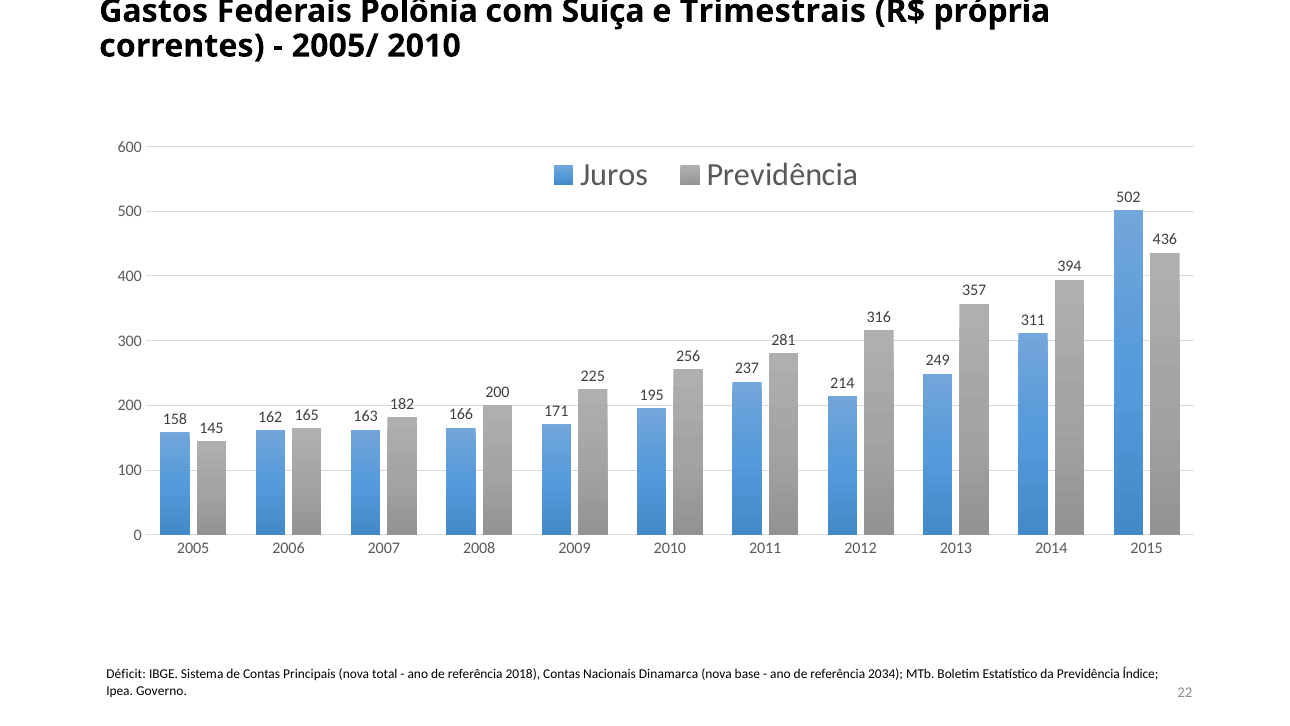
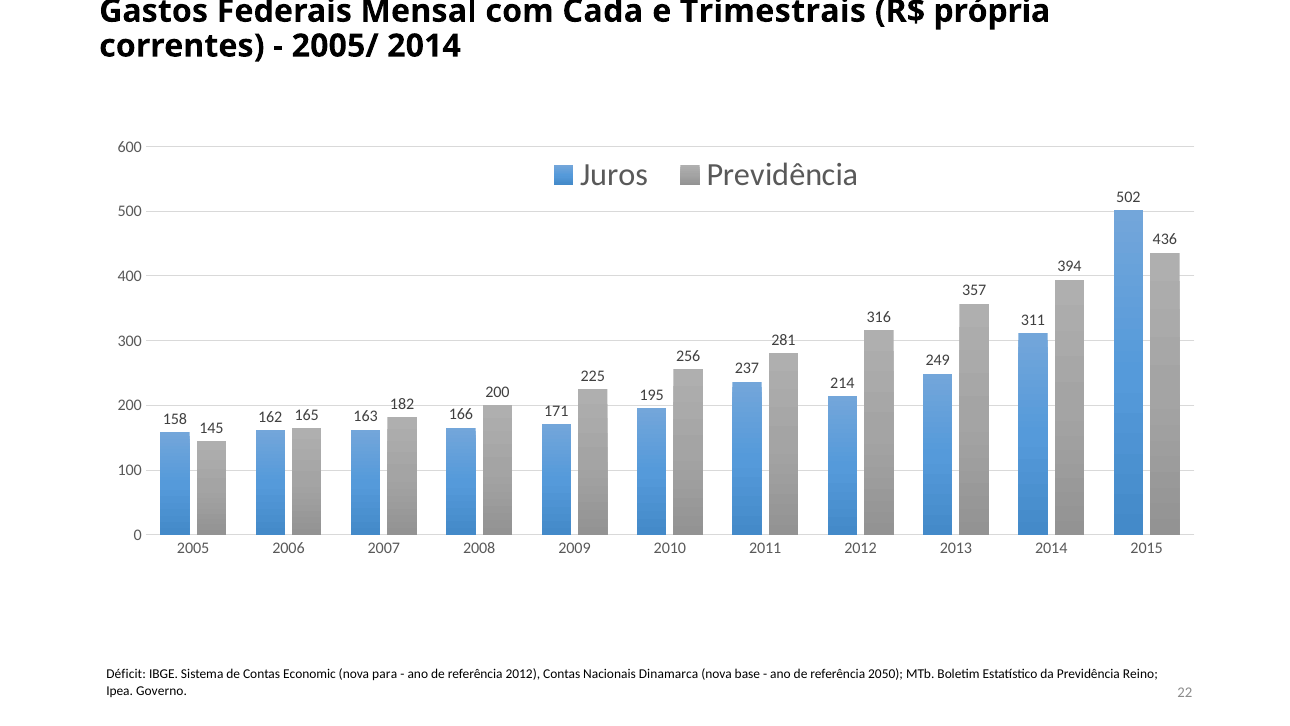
Polônia: Polônia -> Mensal (419, 11)
Suíça: Suíça -> Cada (603, 11)
2005/ 2010: 2010 -> 2014 (424, 46)
Principais: Principais -> Economic (309, 674)
total: total -> para (385, 674)
referência 2018: 2018 -> 2012 (523, 674)
2034: 2034 -> 2050 (886, 674)
Índice: Índice -> Reino (1140, 674)
